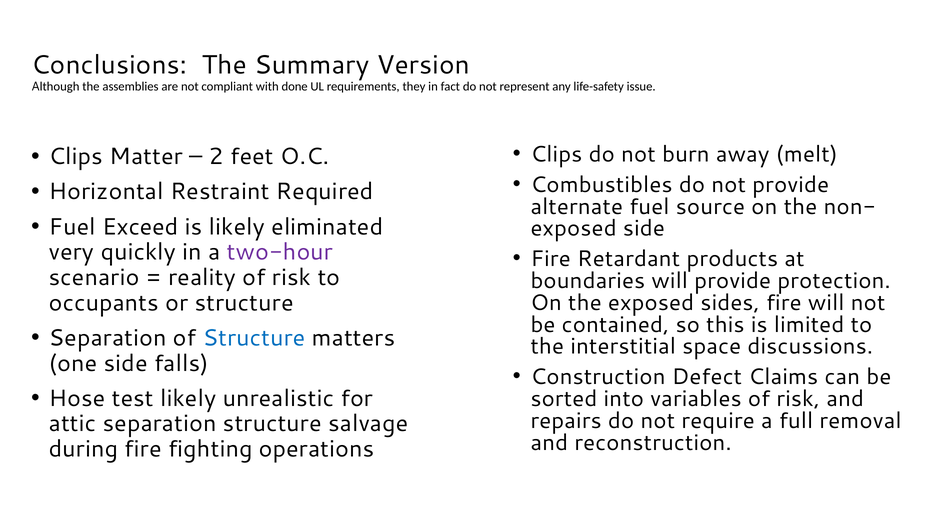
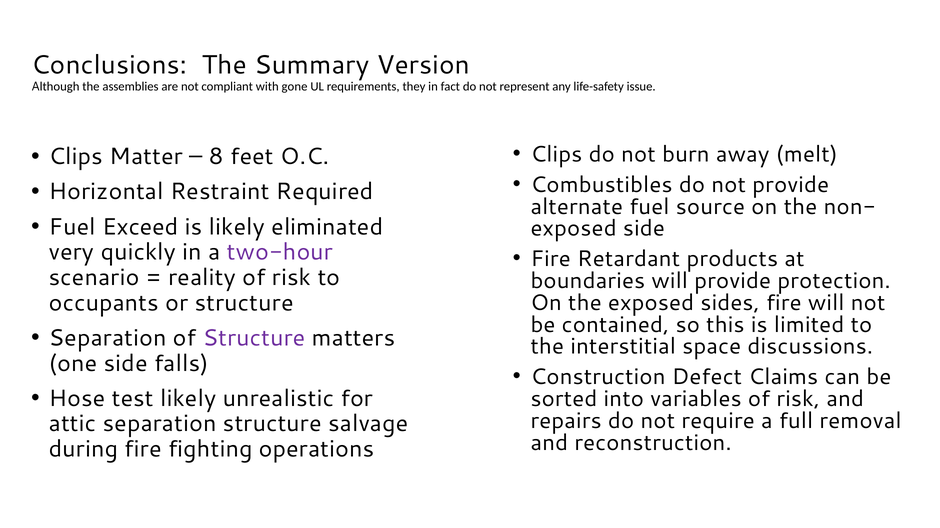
done: done -> gone (295, 87)
2: 2 -> 8 (216, 157)
Structure colour: blue -> purple (254, 338)
